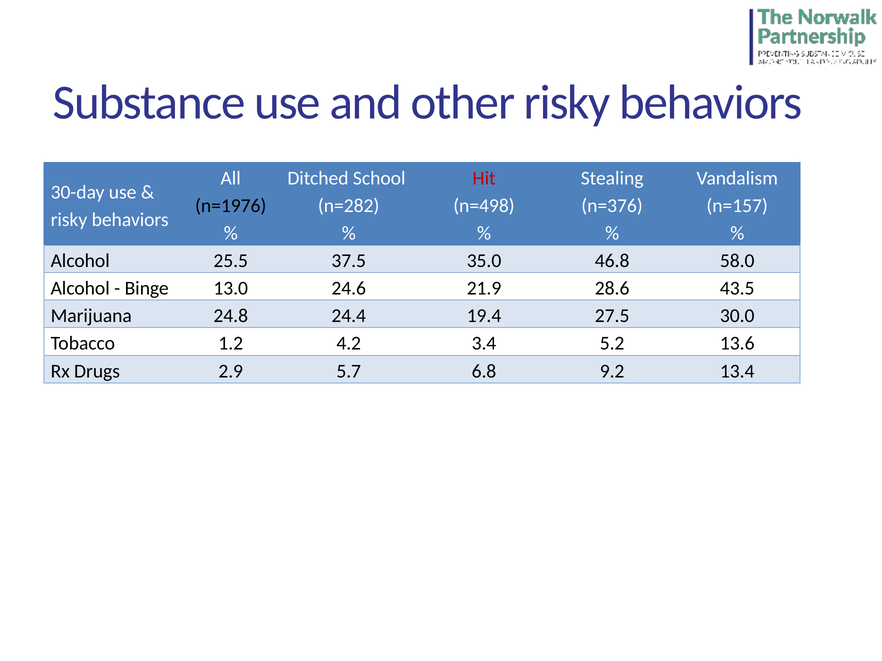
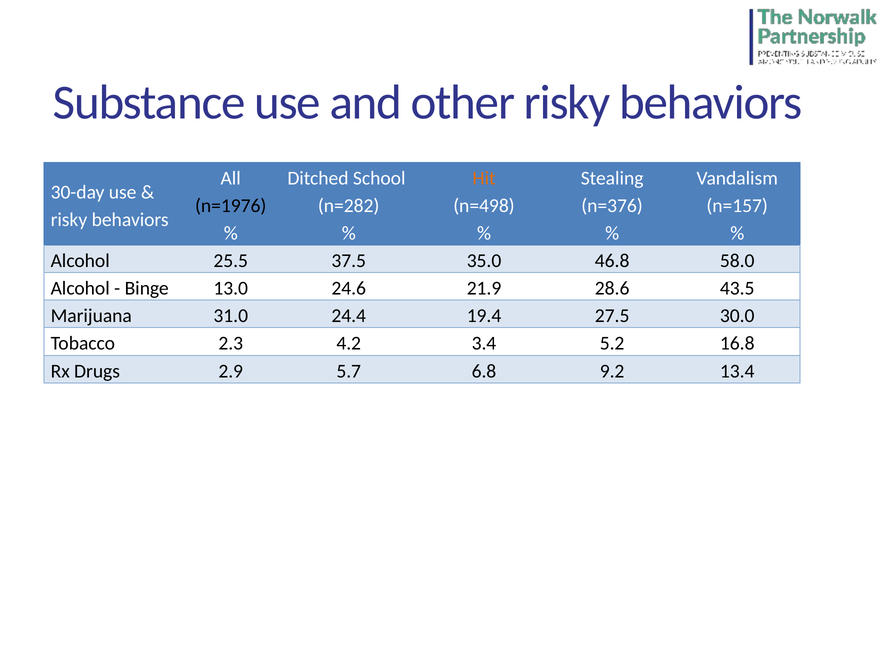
Hit colour: red -> orange (484, 178)
24.8: 24.8 -> 31.0 (231, 316)
1.2: 1.2 -> 2.3 (231, 344)
13.6: 13.6 -> 16.8 (737, 344)
